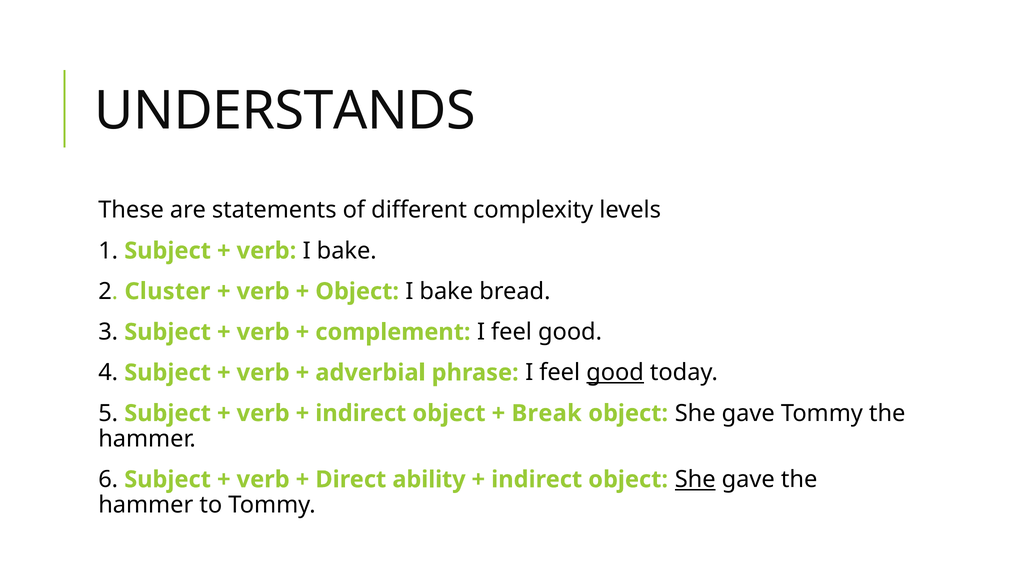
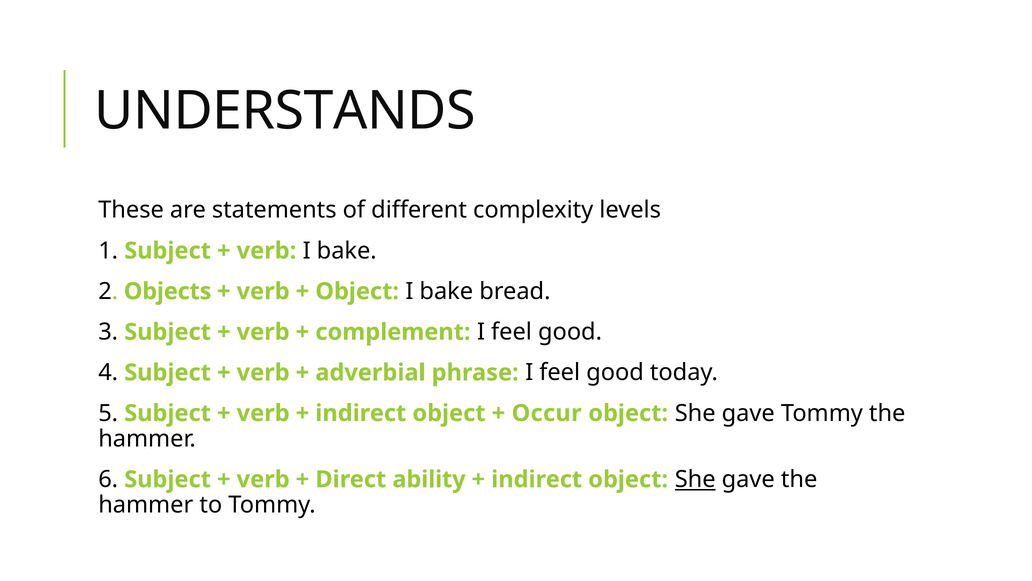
Cluster: Cluster -> Objects (168, 291)
good underline: present -> none (615, 372)
Break: Break -> Occur (547, 413)
